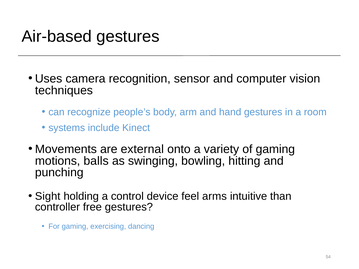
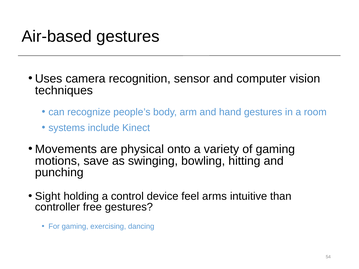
external: external -> physical (142, 149)
balls: balls -> save (96, 161)
